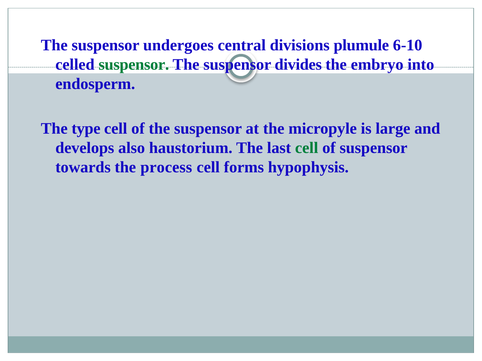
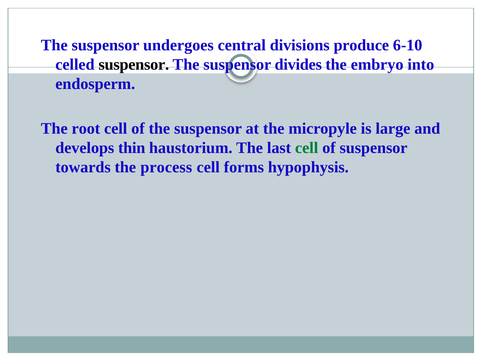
plumule: plumule -> produce (361, 45)
suspensor colour: green -> black (134, 65)
type: type -> root (86, 129)
also: also -> thin (132, 148)
